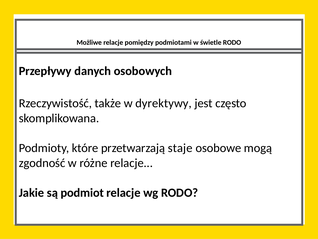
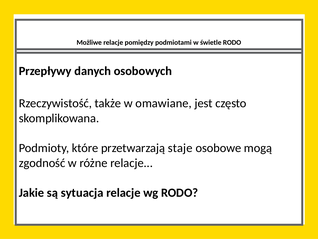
dyrektywy: dyrektywy -> omawiane (164, 103)
podmiot: podmiot -> sytuacja (82, 192)
